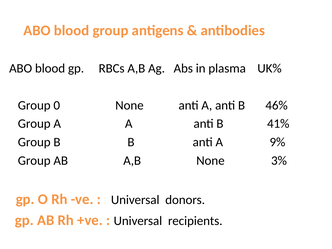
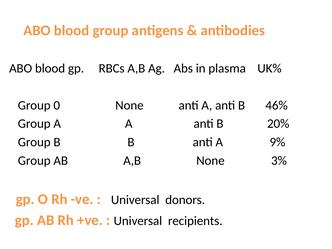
41%: 41% -> 20% (278, 124)
